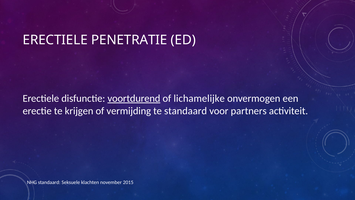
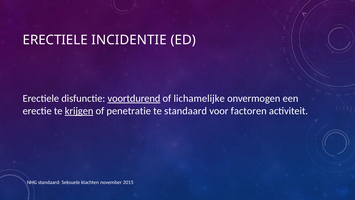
PENETRATIE: PENETRATIE -> INCIDENTIE (129, 40)
krijgen underline: none -> present (79, 111)
vermijding: vermijding -> penetratie (129, 111)
partners: partners -> factoren (249, 111)
